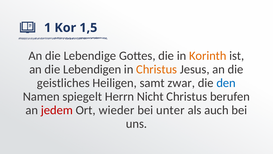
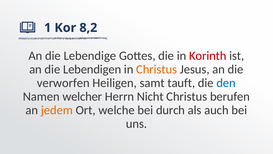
1,5: 1,5 -> 8,2 (88, 28)
Korinth colour: orange -> red (208, 56)
geistliches: geistliches -> verworfen (63, 83)
zwar: zwar -> tauft (181, 83)
spiegelt: spiegelt -> welcher (82, 96)
jedem colour: red -> orange (57, 110)
wieder: wieder -> welche (117, 110)
unter: unter -> durch (170, 110)
